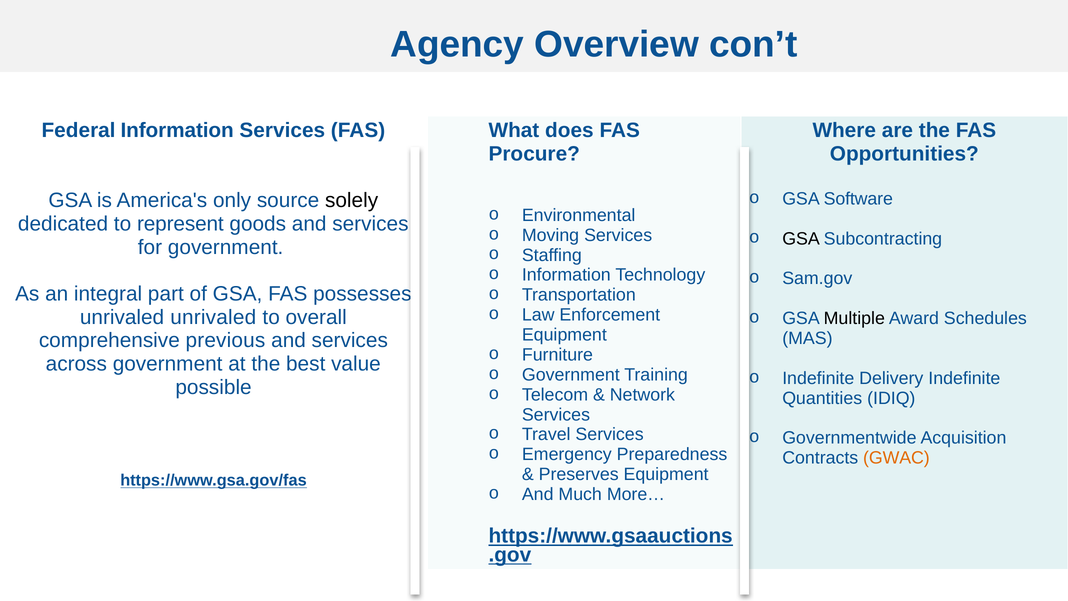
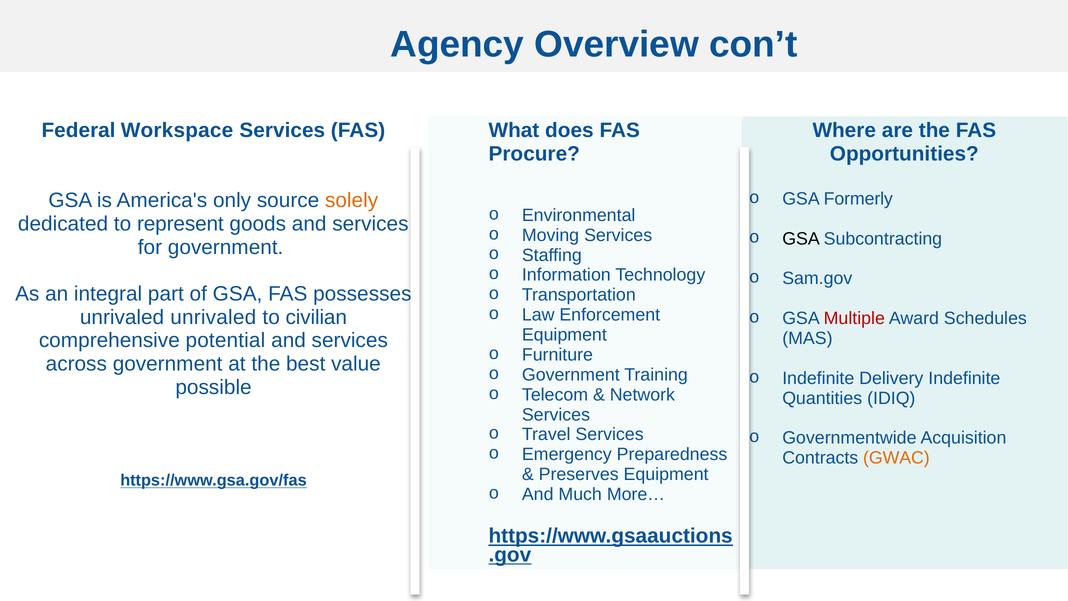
Federal Information: Information -> Workspace (177, 130)
Software: Software -> Formerly (858, 199)
solely colour: black -> orange (352, 200)
overall: overall -> civilian (316, 317)
Multiple colour: black -> red (854, 318)
previous: previous -> potential (225, 340)
